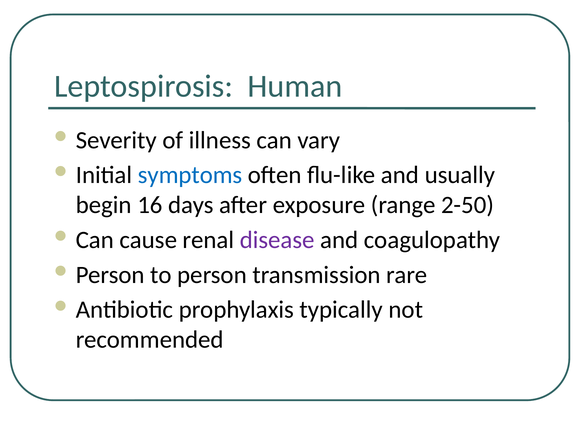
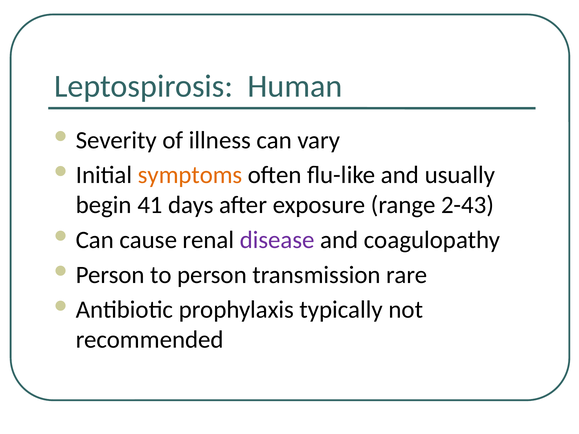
symptoms colour: blue -> orange (190, 175)
16: 16 -> 41 (150, 205)
2-50: 2-50 -> 2-43 (468, 205)
